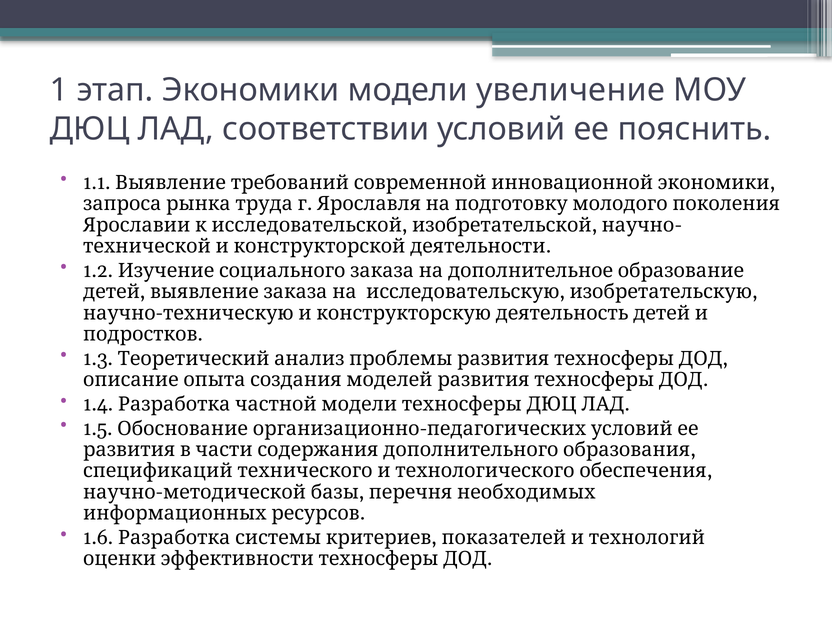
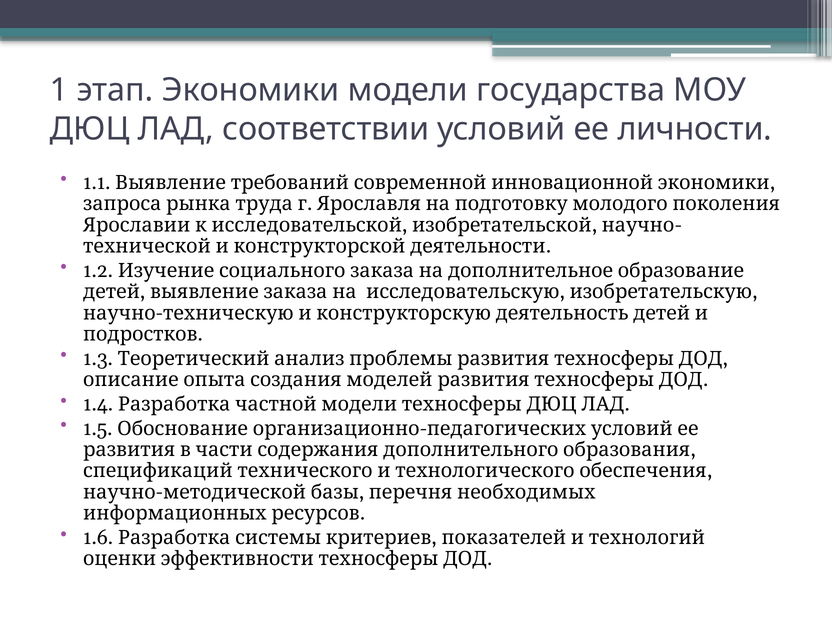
увеличение: увеличение -> государства (571, 90)
пояснить: пояснить -> личности (695, 129)
